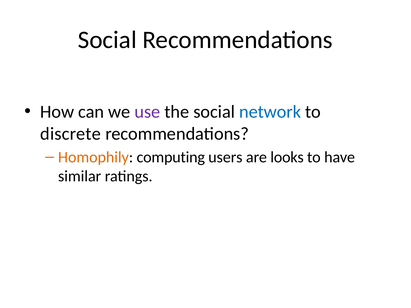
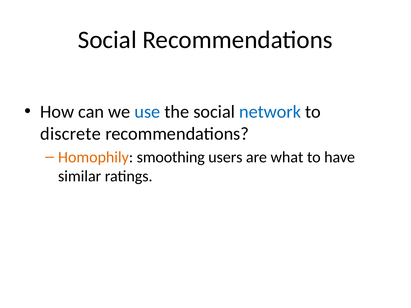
use colour: purple -> blue (147, 112)
computing: computing -> smoothing (171, 157)
looks: looks -> what (287, 157)
